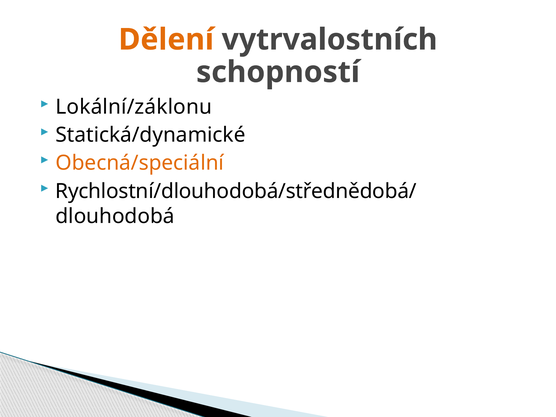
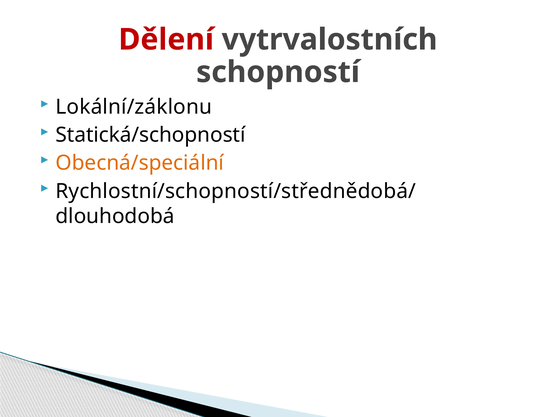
Dělení colour: orange -> red (166, 40)
Statická/dynamické: Statická/dynamické -> Statická/schopností (150, 135)
Rychlostní/dlouhodobá/střednědobá/: Rychlostní/dlouhodobá/střednědobá/ -> Rychlostní/schopností/střednědobá/ (236, 191)
